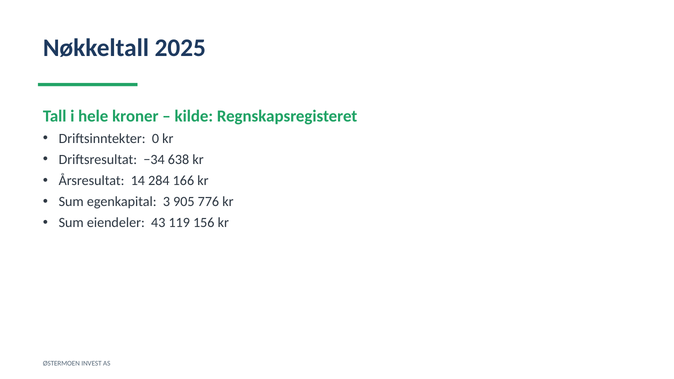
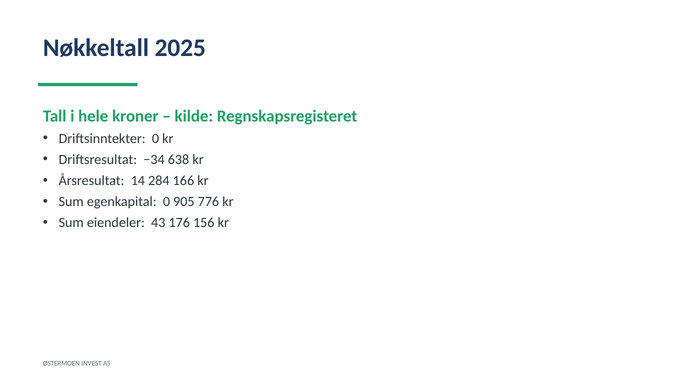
egenkapital 3: 3 -> 0 (166, 202)
119: 119 -> 176 (179, 223)
